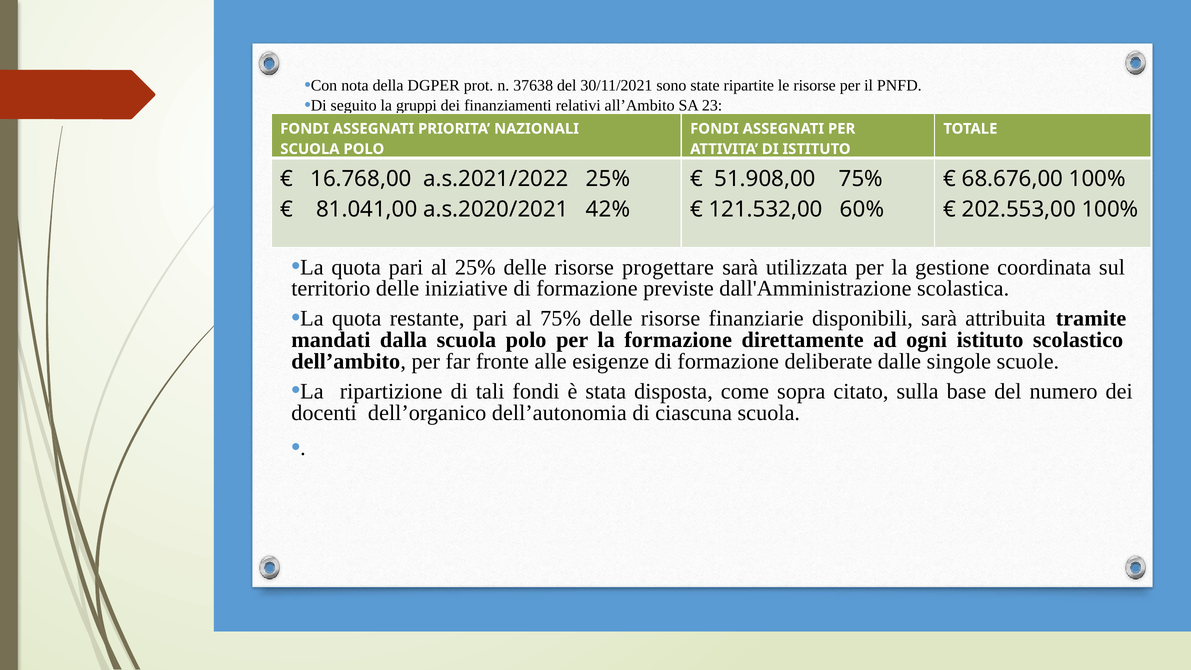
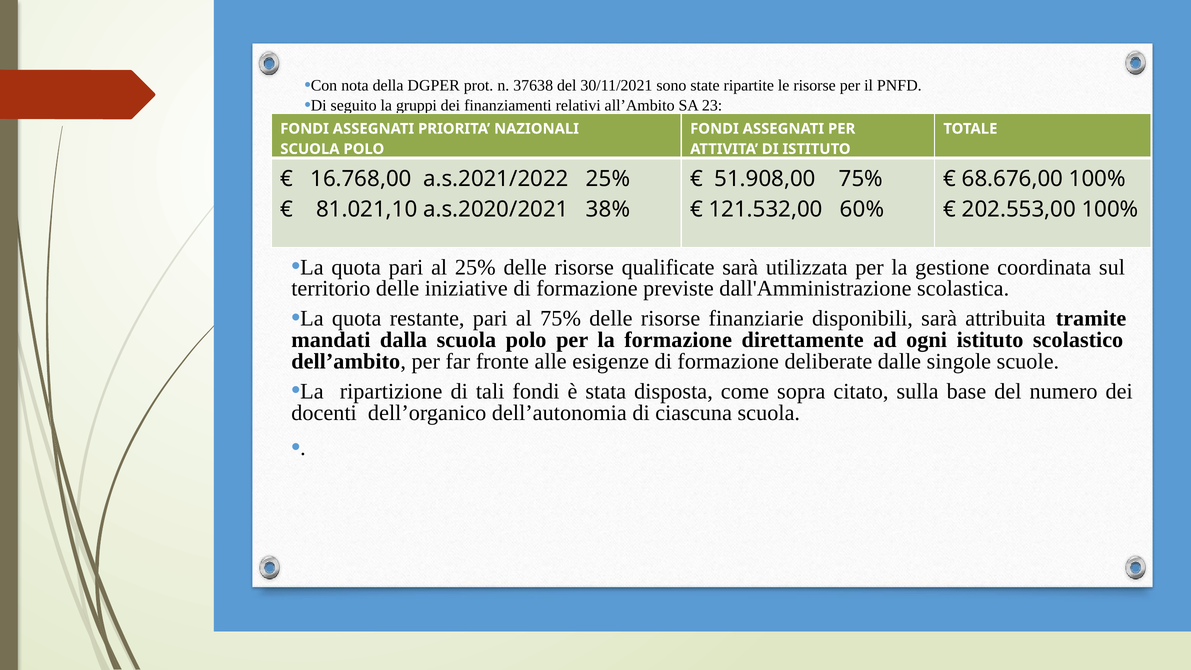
81.041,00: 81.041,00 -> 81.021,10 (367, 209)
42%: 42% -> 38% (608, 209)
progettare: progettare -> qualificate (668, 267)
